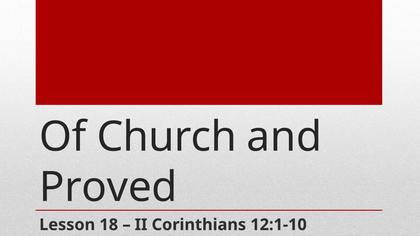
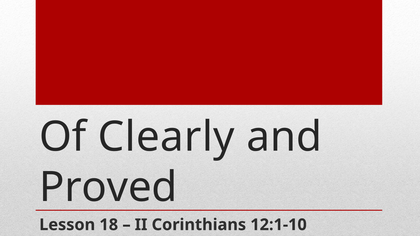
Church: Church -> Clearly (166, 137)
